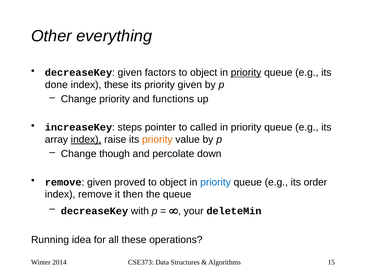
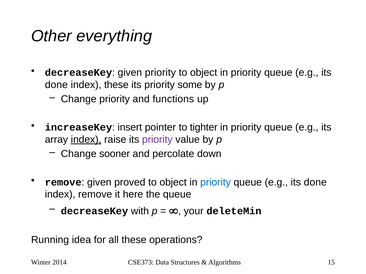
given factors: factors -> priority (160, 73)
priority underline: present -> none (246, 73)
priority given: given -> some (190, 85)
steps: steps -> insert (130, 128)
called: called -> tighter (204, 128)
priority colour: orange -> purple (157, 140)
though: though -> sooner (115, 154)
order: order -> done (315, 183)
then: then -> here (133, 195)
